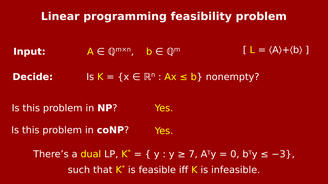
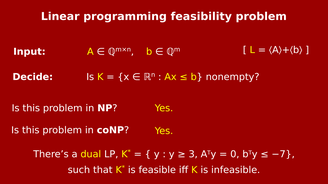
7: 7 -> 3 (193, 155)
−3: −3 -> −7 (283, 155)
